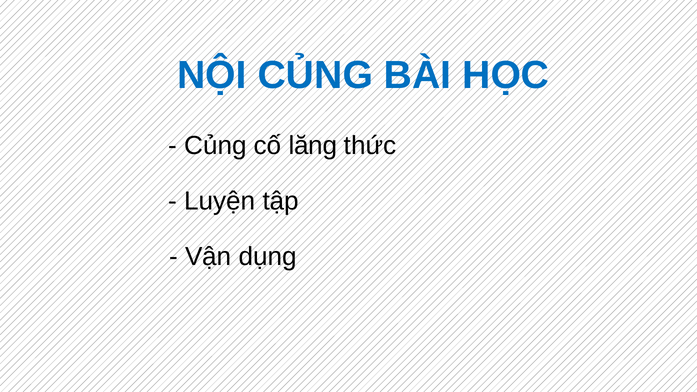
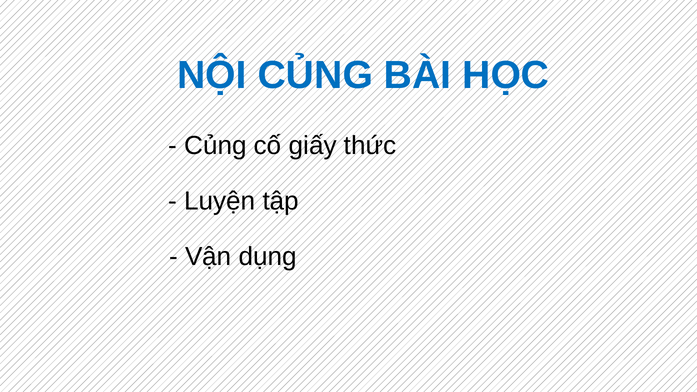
lăng: lăng -> giấy (313, 146)
